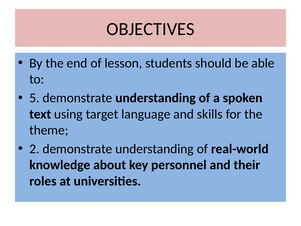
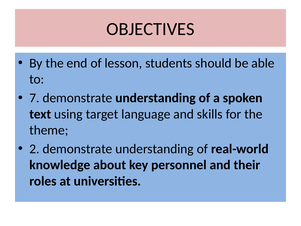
5: 5 -> 7 (34, 98)
